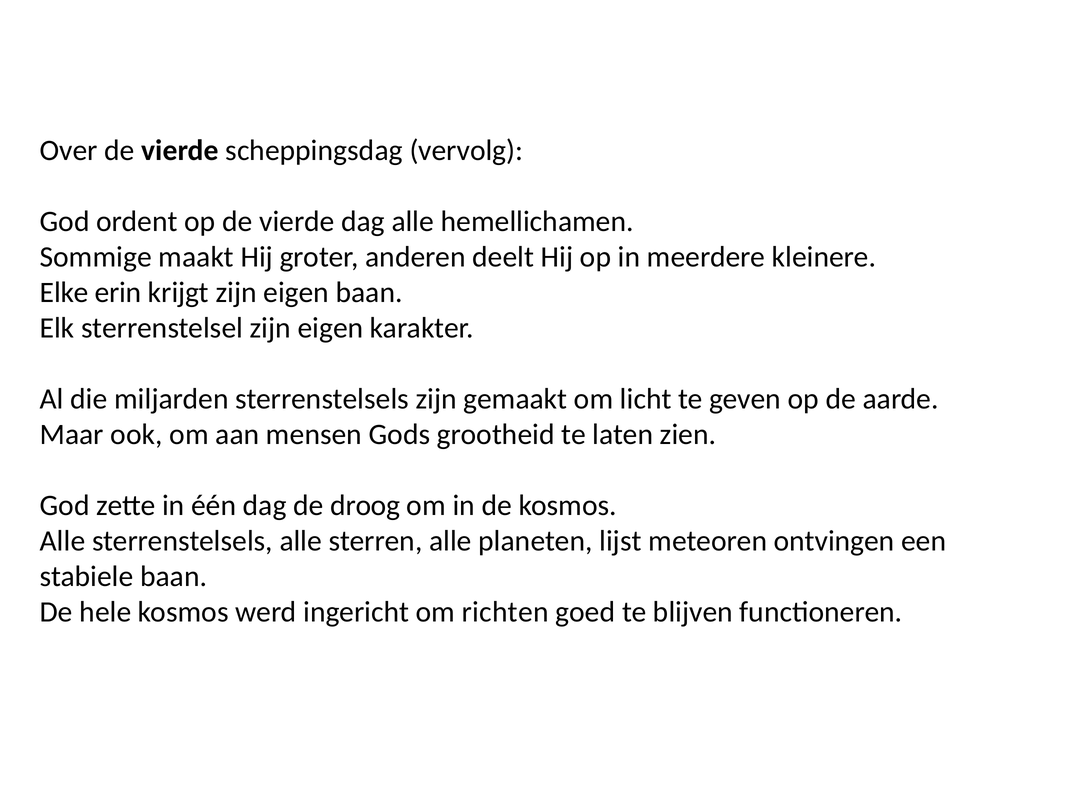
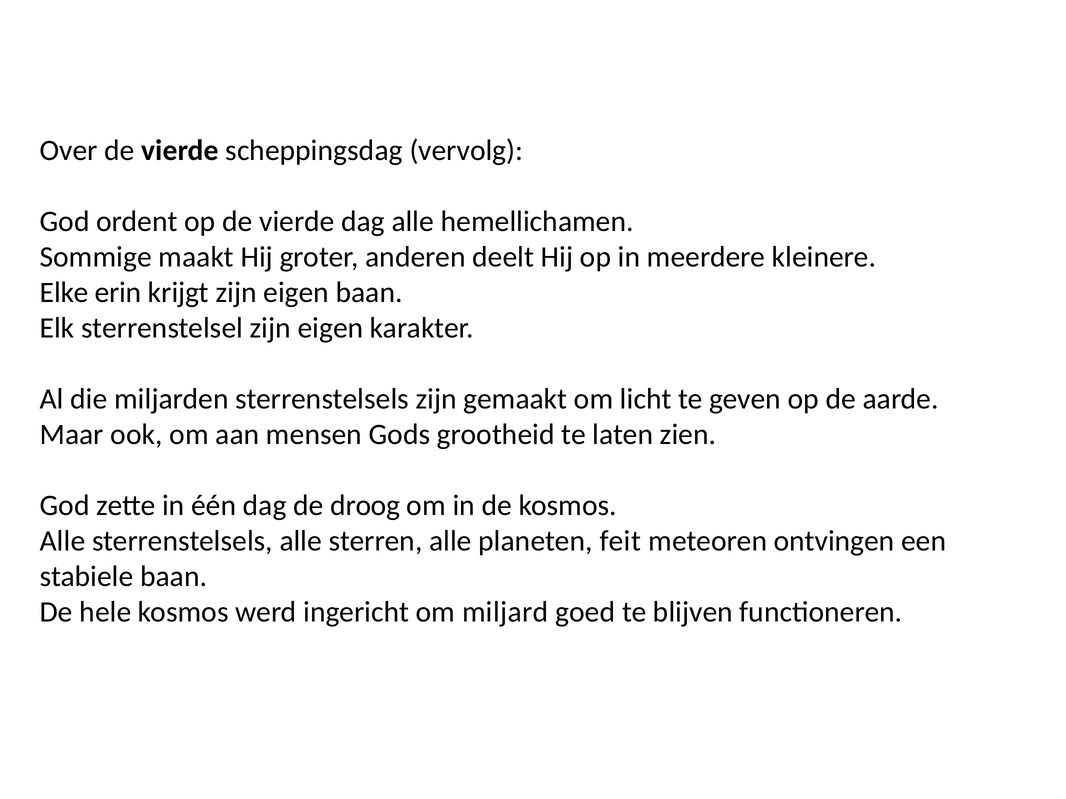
lijst: lijst -> feit (620, 541)
richten: richten -> miljard (505, 613)
